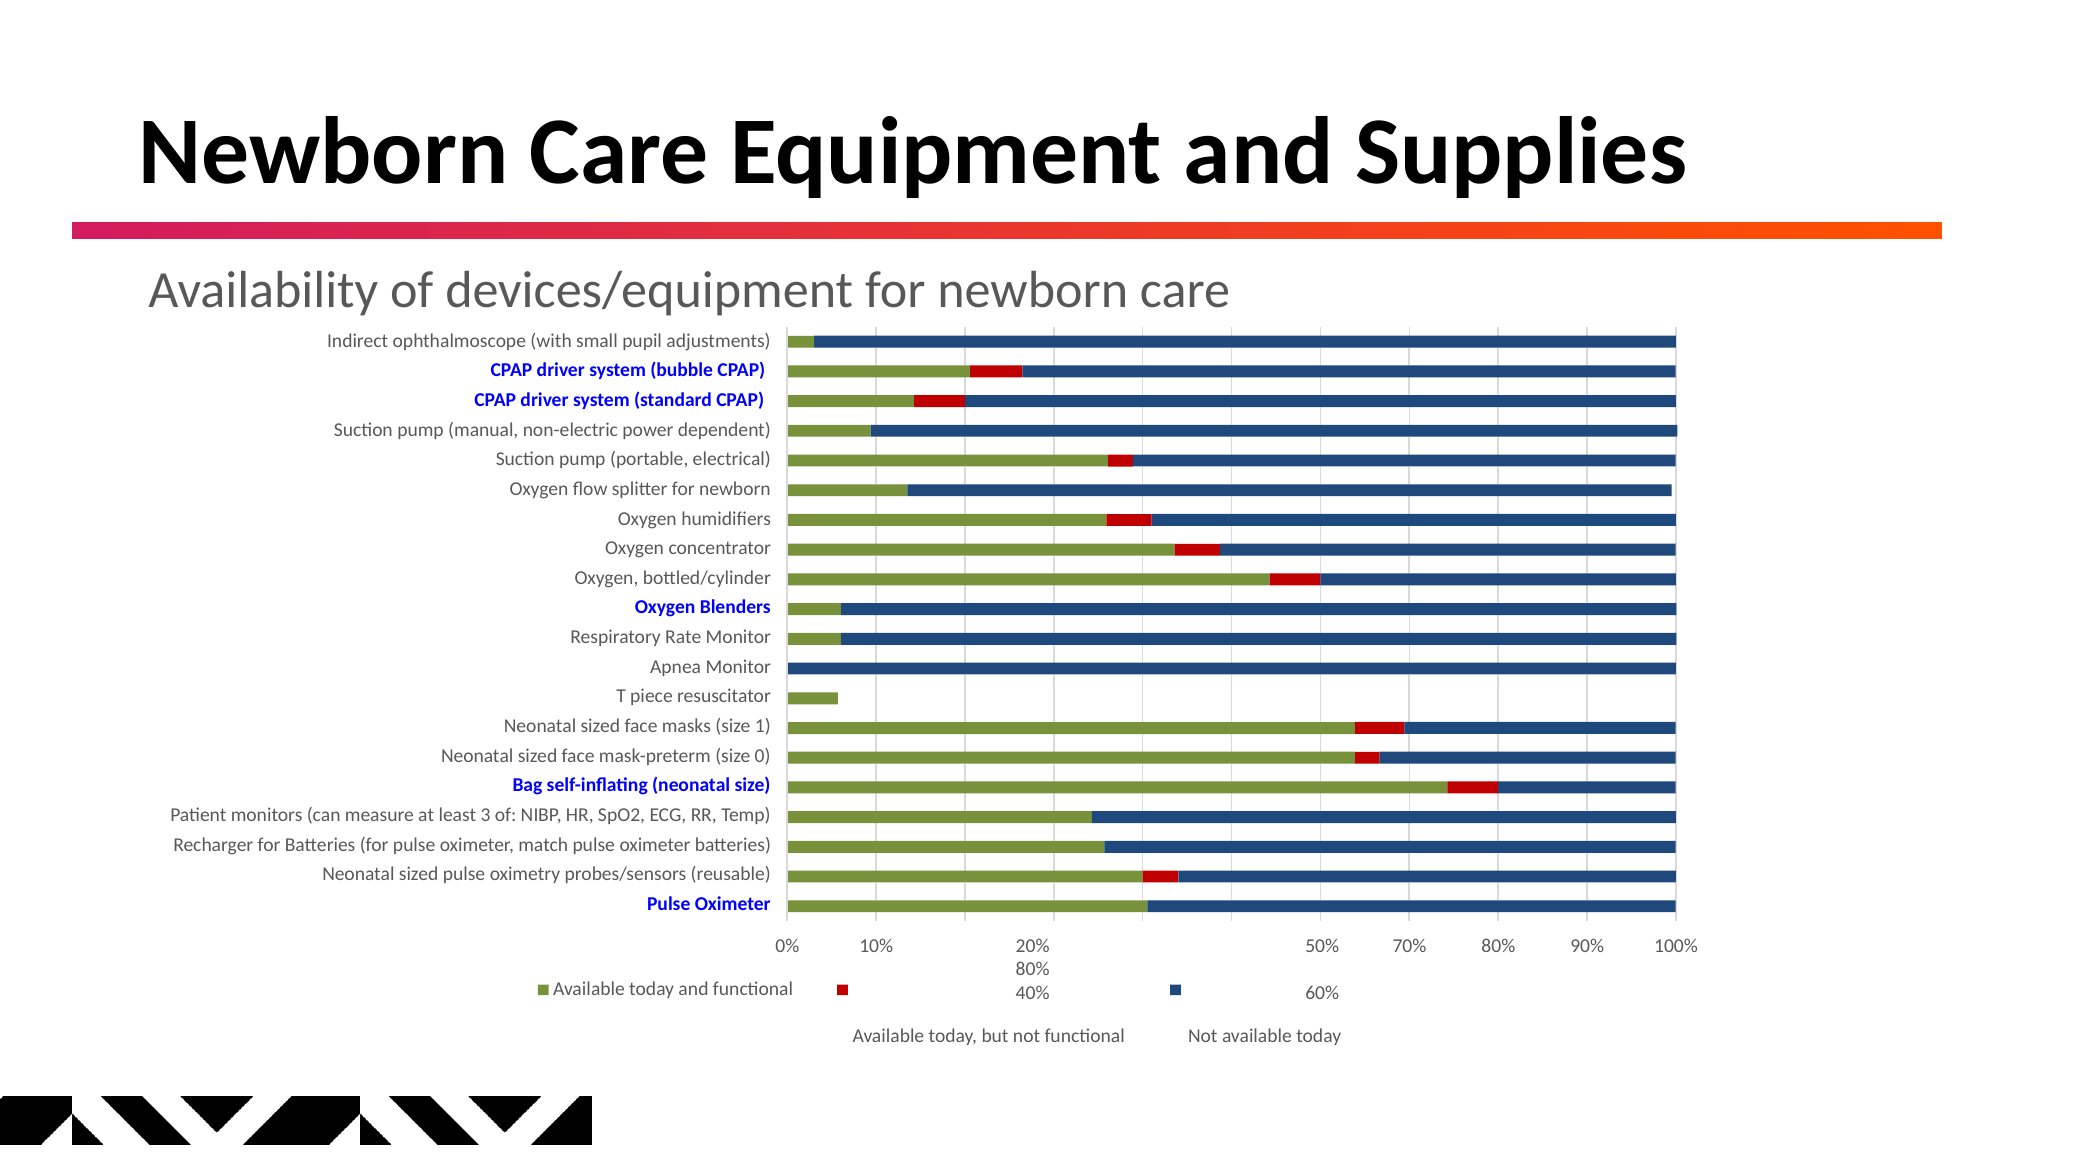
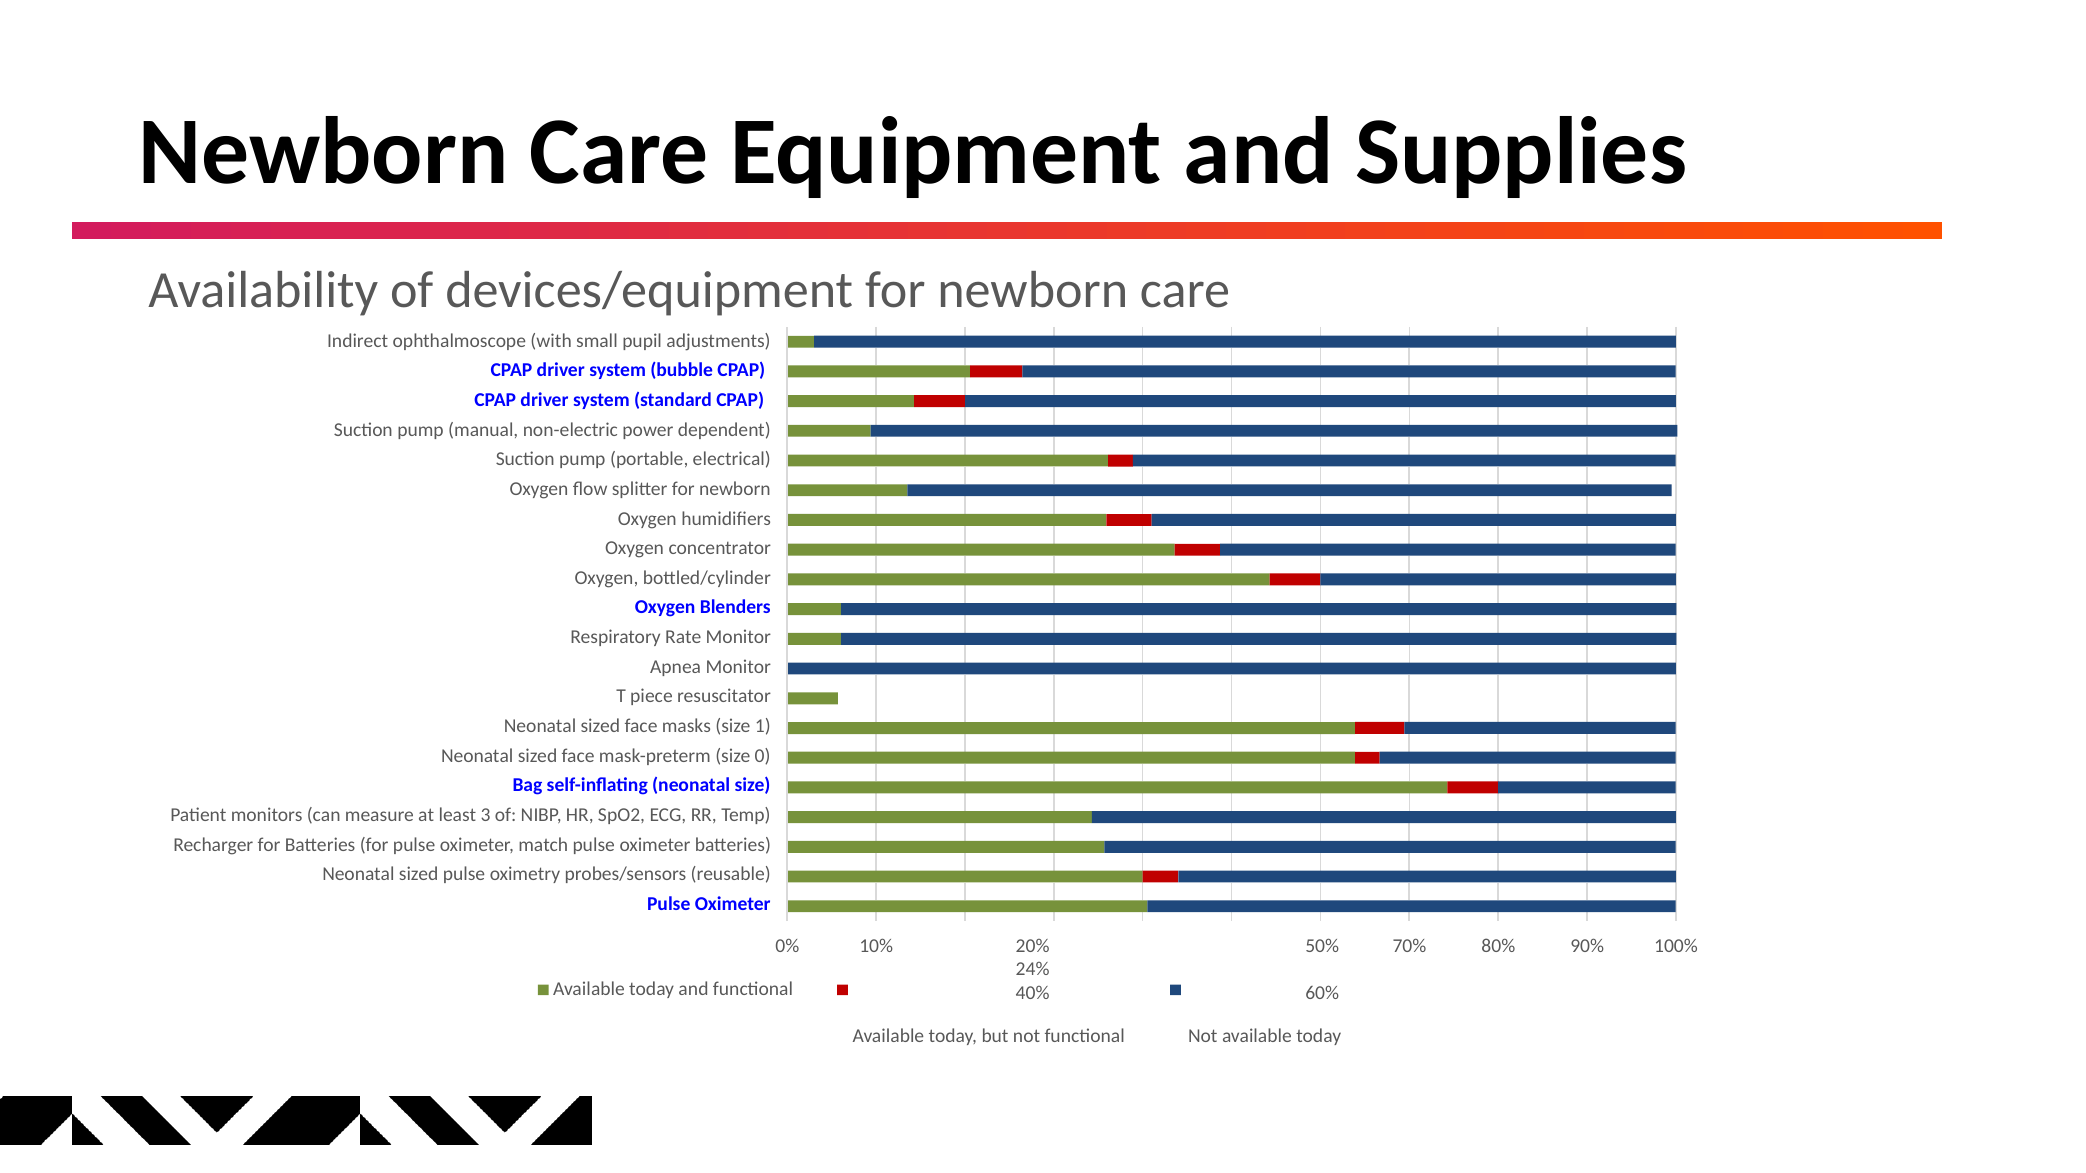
80%: 80% -> 24% (1033, 970)
